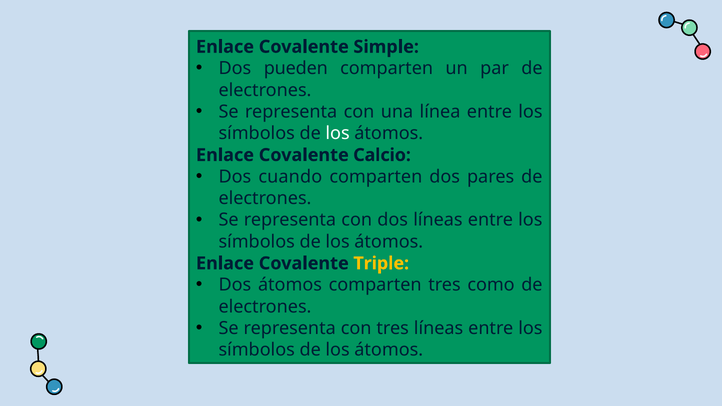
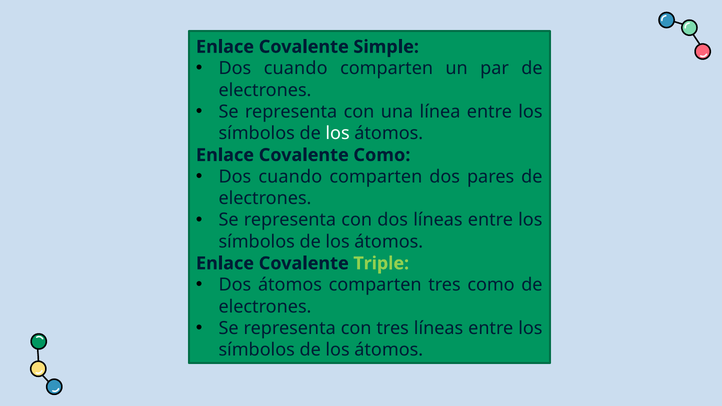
pueden: pueden -> cuando (296, 68)
Covalente Calcio: Calcio -> Como (382, 155)
Triple colour: yellow -> light green (381, 263)
